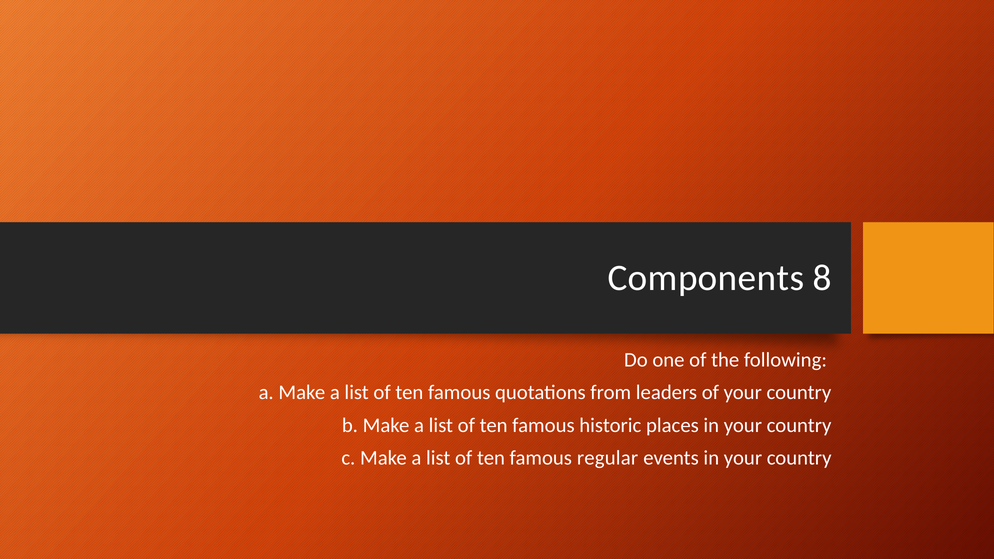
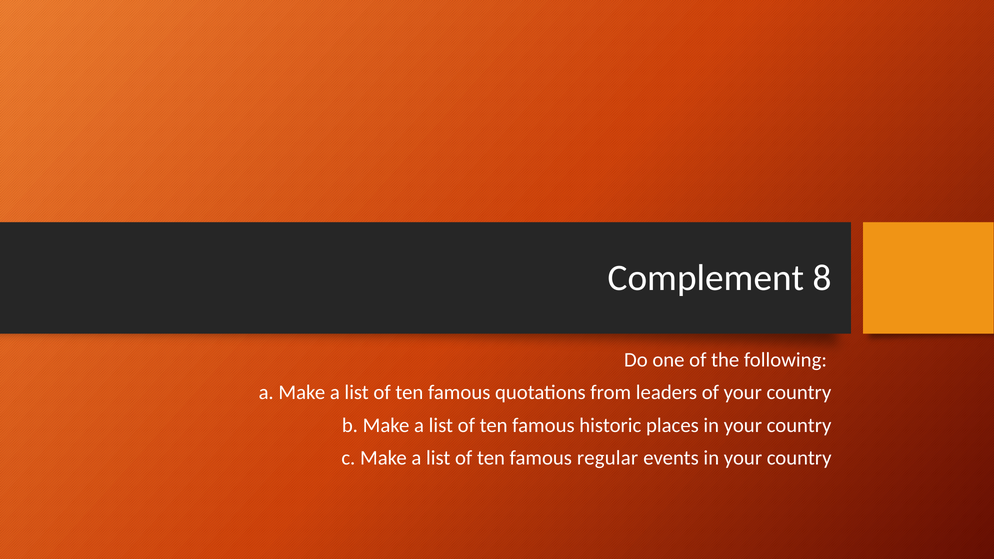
Components: Components -> Complement (706, 278)
